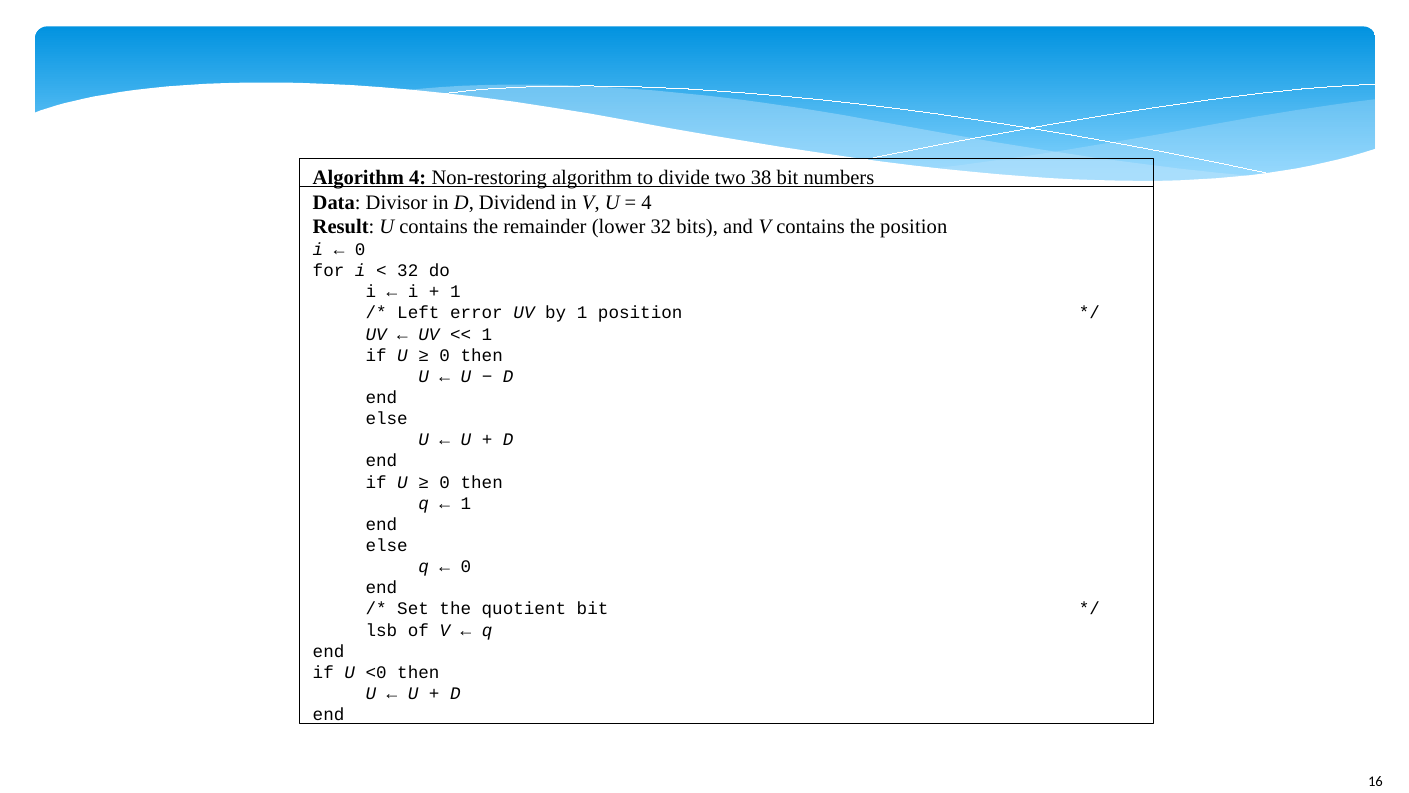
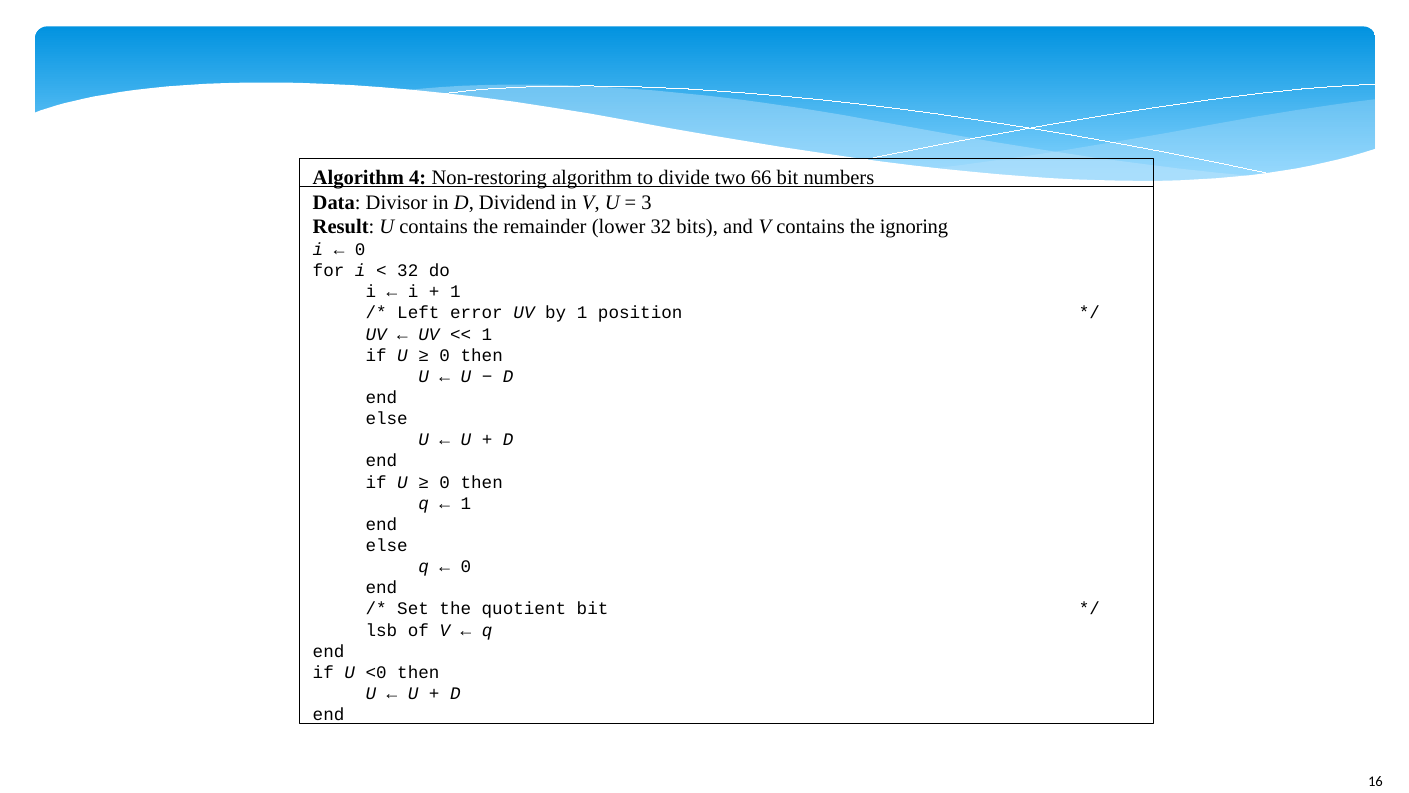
38: 38 -> 66 (761, 177)
4: 4 -> 3 (647, 202)
the position: position -> ignoring (914, 227)
